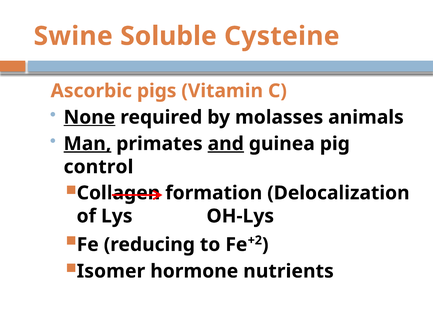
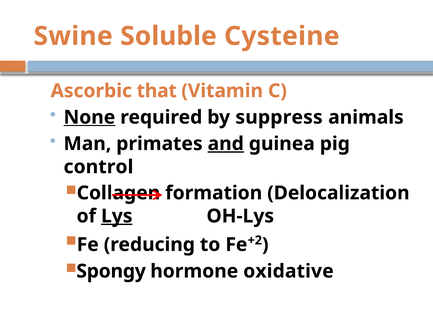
pigs: pigs -> that (157, 91)
molasses: molasses -> suppress (279, 117)
Man underline: present -> none (87, 144)
Lys underline: none -> present (117, 216)
Isomer: Isomer -> Spongy (111, 271)
nutrients: nutrients -> oxidative (288, 271)
